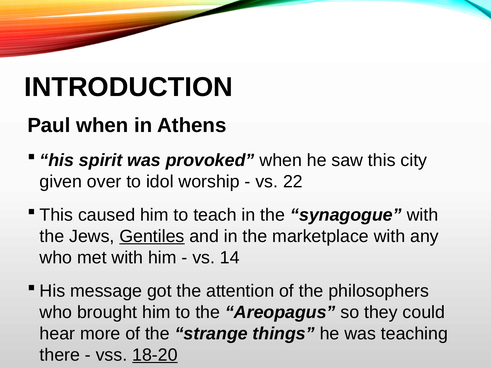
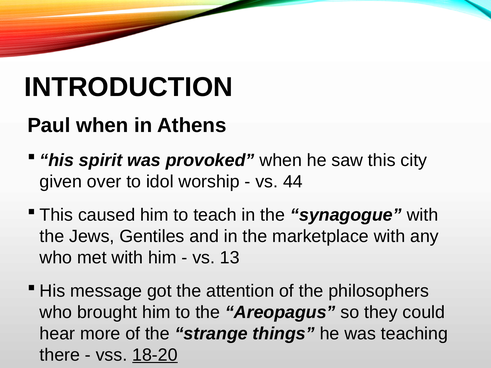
22: 22 -> 44 (293, 182)
Gentiles underline: present -> none (152, 236)
14: 14 -> 13 (230, 258)
